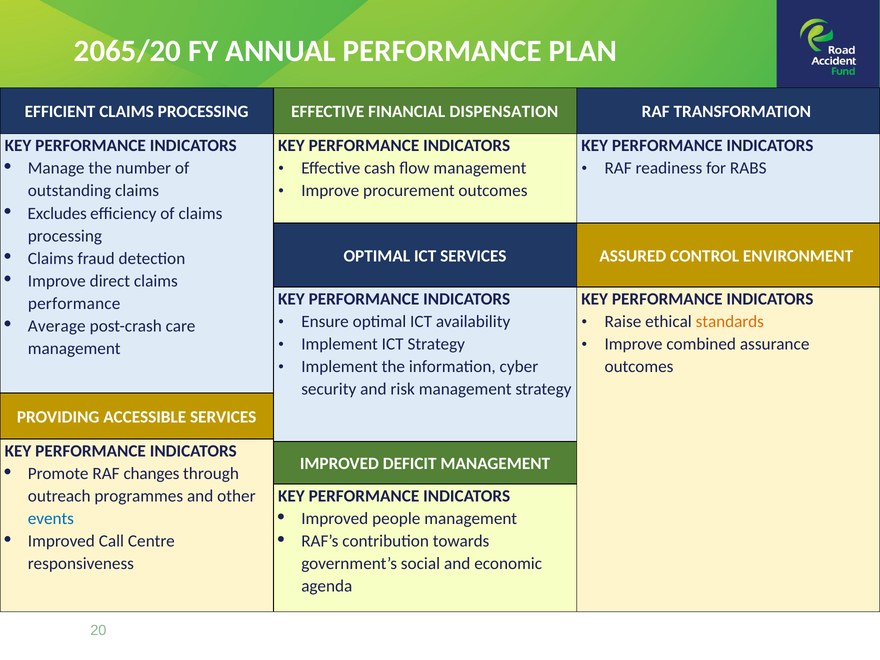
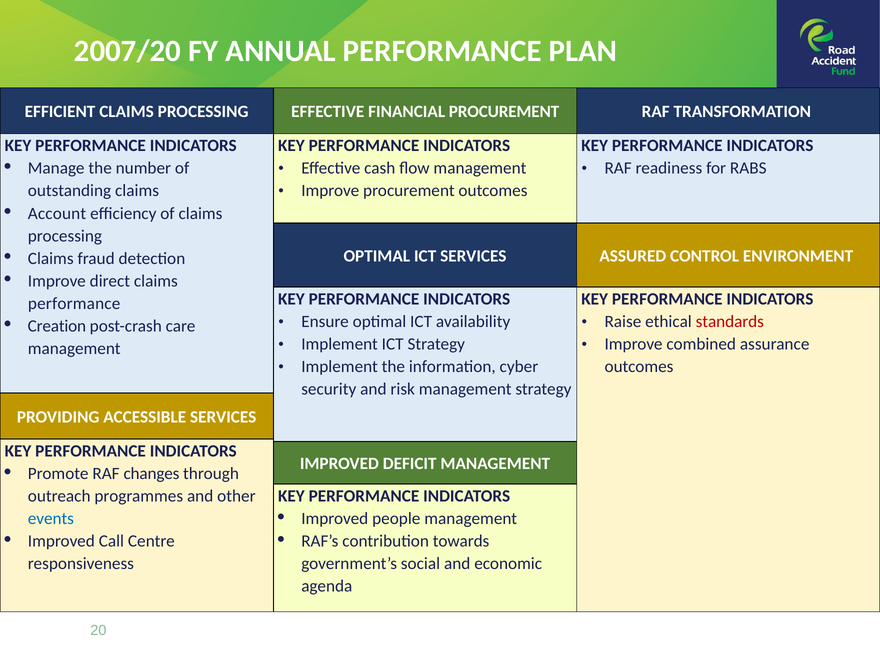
2065/20: 2065/20 -> 2007/20 (128, 51)
FINANCIAL DISPENSATION: DISPENSATION -> PROCUREMENT (504, 112)
Excludes: Excludes -> Account (57, 213)
standards colour: orange -> red (730, 322)
Average: Average -> Creation (57, 326)
